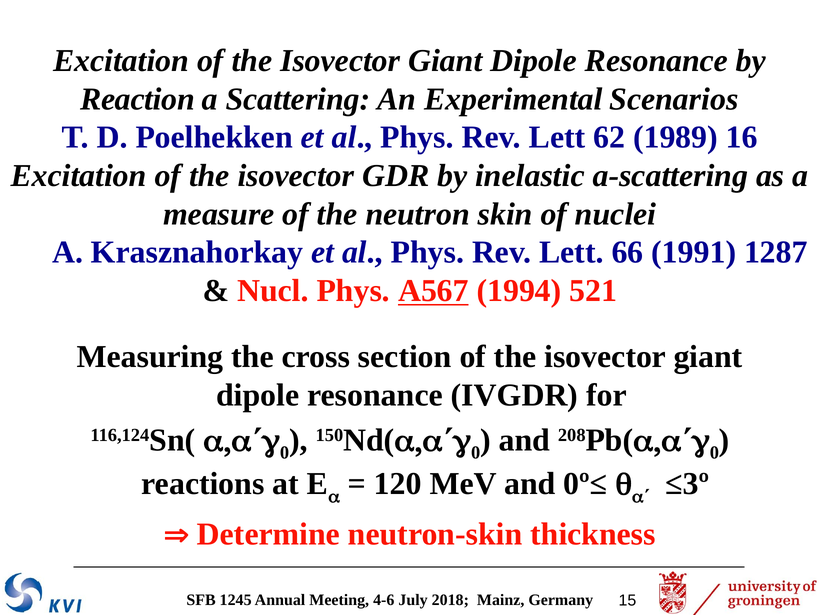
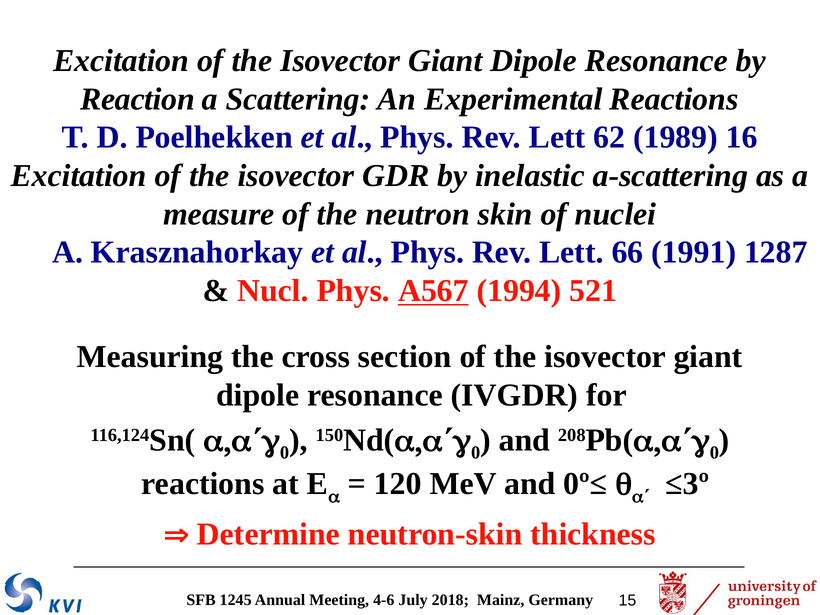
Experimental Scenarios: Scenarios -> Reactions (674, 99)
